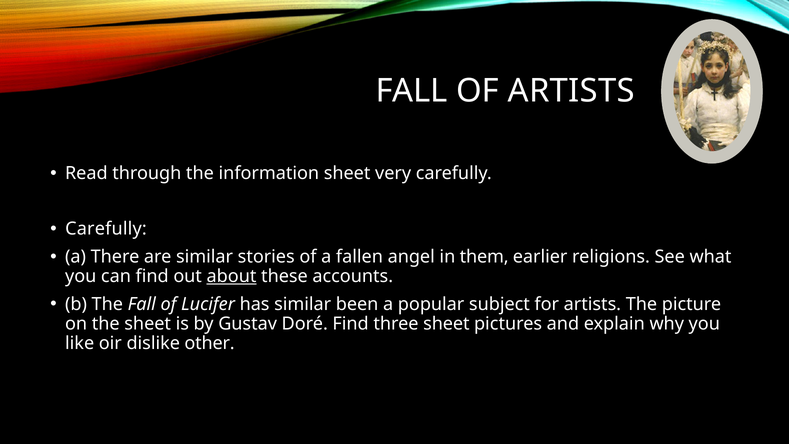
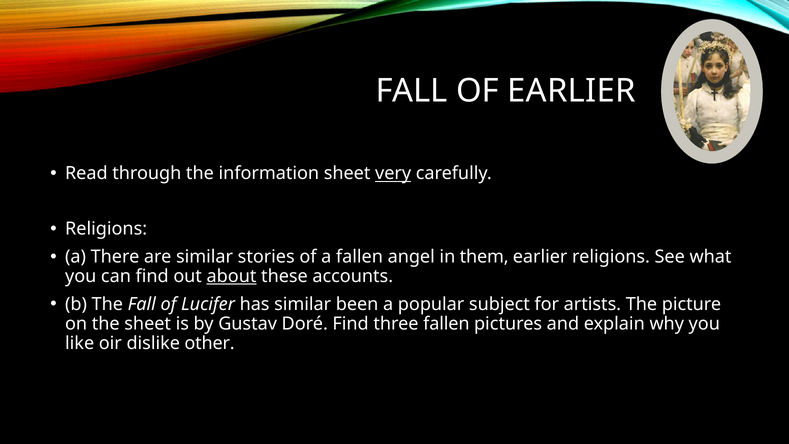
OF ARTISTS: ARTISTS -> EARLIER (571, 91)
very underline: none -> present (393, 173)
Carefully: Carefully -> Religions (106, 229)
three sheet: sheet -> fallen (446, 323)
